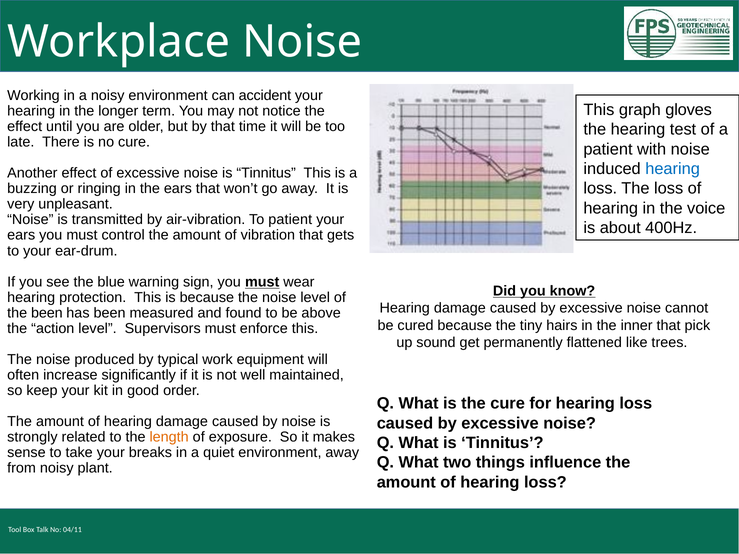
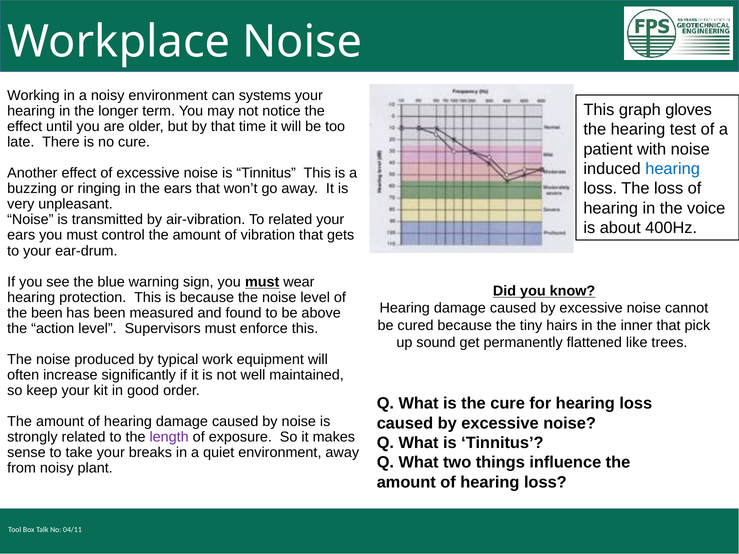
accident: accident -> systems (265, 96)
To patient: patient -> related (290, 220)
length colour: orange -> purple (169, 437)
